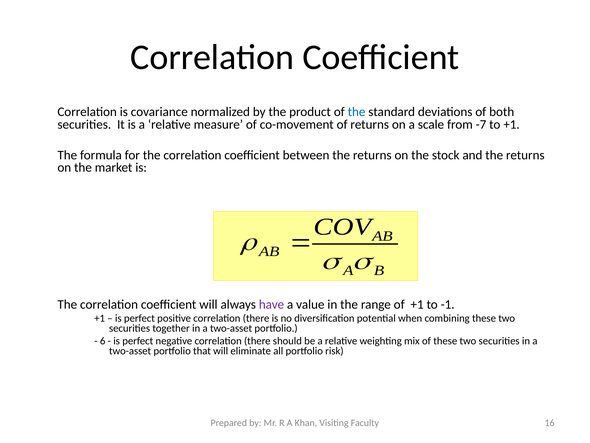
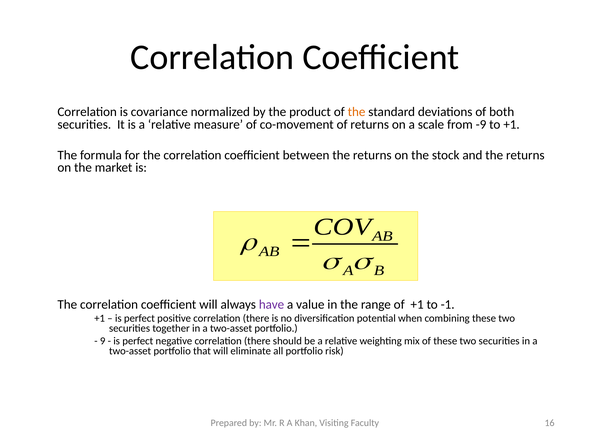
the colour: blue -> orange (357, 112)
-7: -7 -> -9 (481, 124)
6: 6 -> 9 (103, 340)
